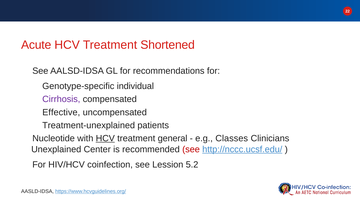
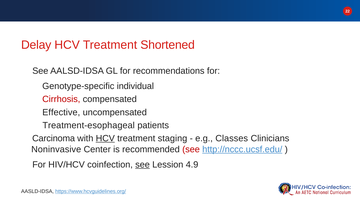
Acute: Acute -> Delay (36, 45)
Cirrhosis colour: purple -> red (61, 99)
Treatment-unexplained: Treatment-unexplained -> Treatment-esophageal (89, 125)
Nucleotide: Nucleotide -> Carcinoma (54, 138)
general: general -> staging (172, 138)
Unexplained: Unexplained -> Noninvasive (56, 149)
see underline: none -> present (143, 164)
5.2: 5.2 -> 4.9 (192, 164)
